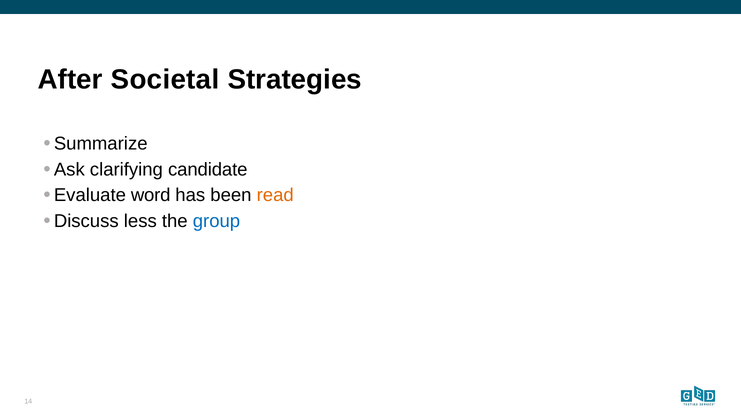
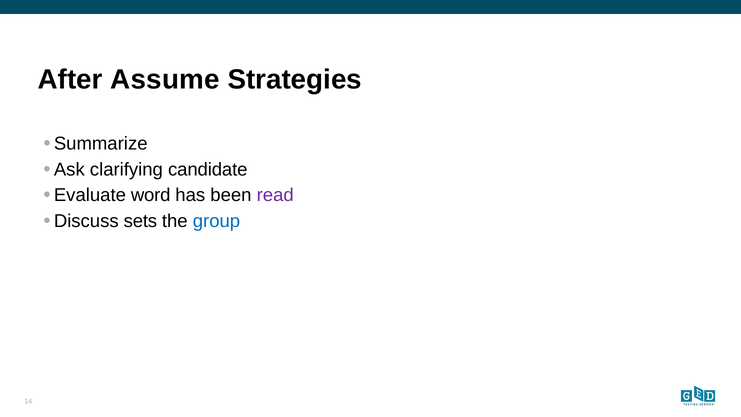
Societal: Societal -> Assume (165, 79)
read colour: orange -> purple (275, 195)
less: less -> sets (140, 221)
